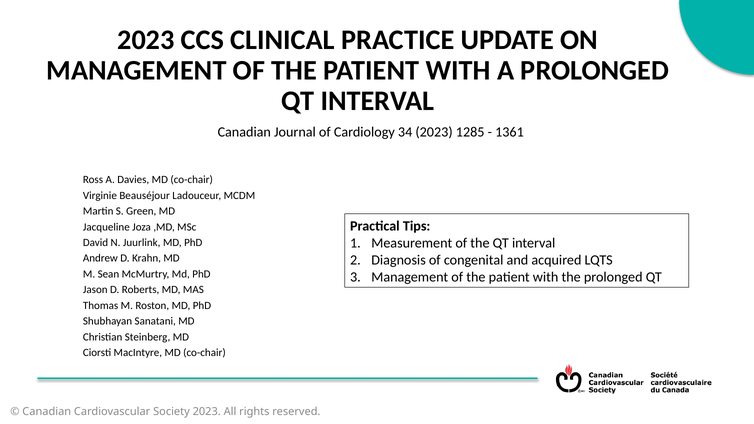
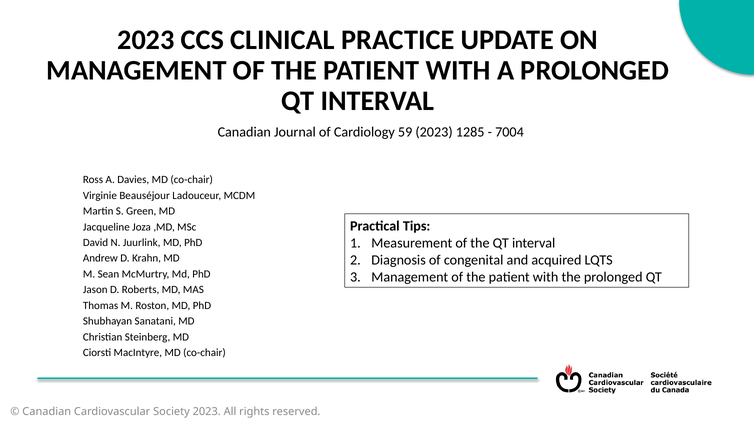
34: 34 -> 59 (405, 132)
1361: 1361 -> 7004 (509, 132)
